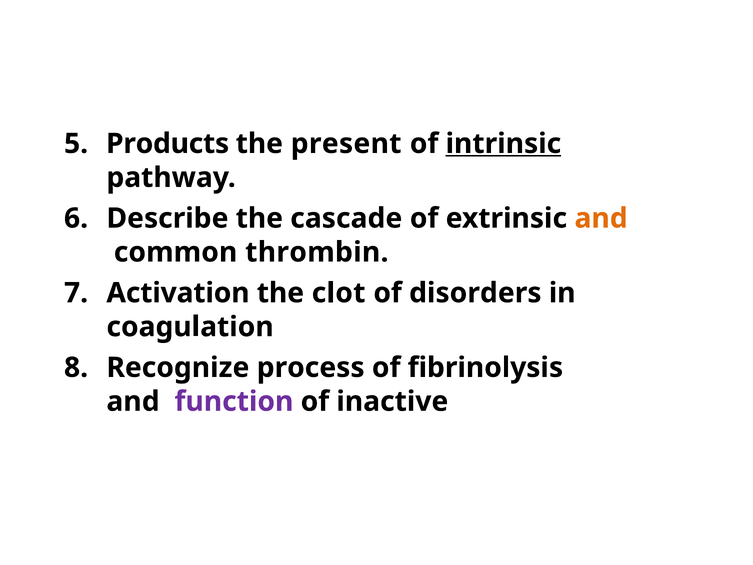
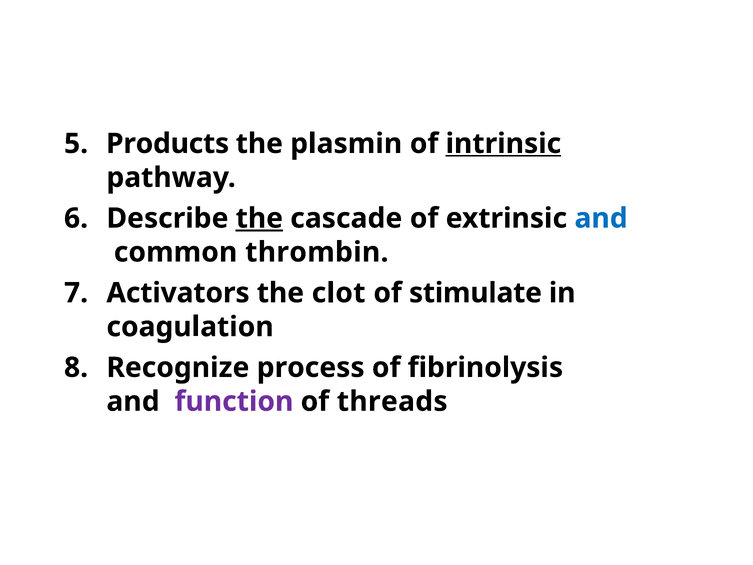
present: present -> plasmin (346, 144)
the underline: none -> present (259, 218)
and colour: orange -> blue (601, 218)
Activation: Activation -> Activators (178, 293)
disorders: disorders -> stimulate (475, 293)
inactive: inactive -> threads (392, 401)
